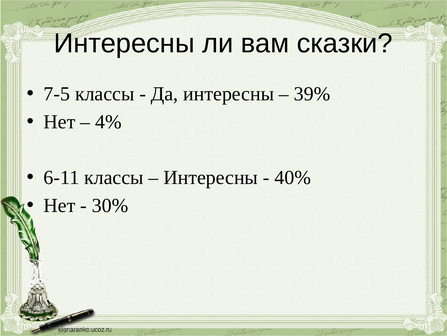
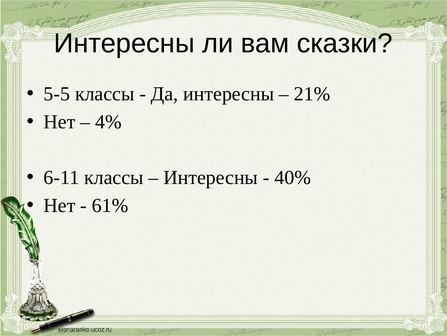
7-5: 7-5 -> 5-5 (57, 94)
39%: 39% -> 21% (312, 94)
30%: 30% -> 61% (110, 205)
